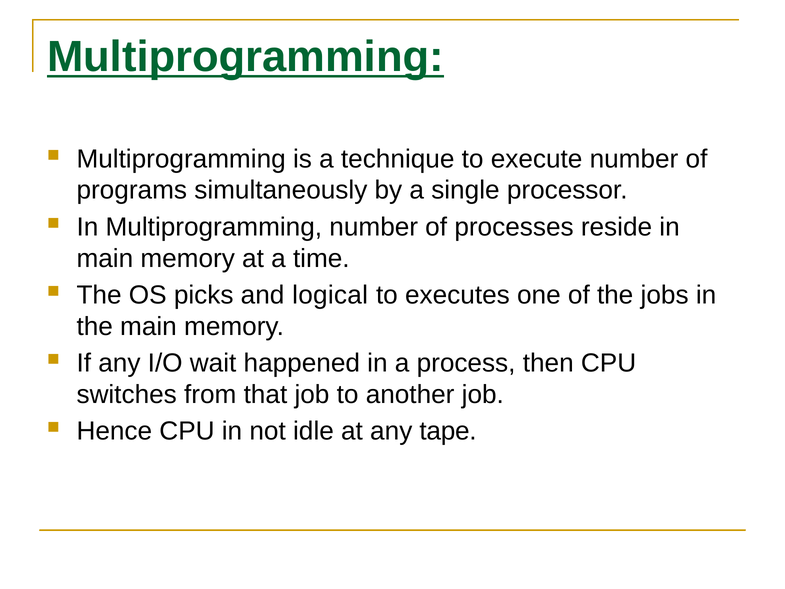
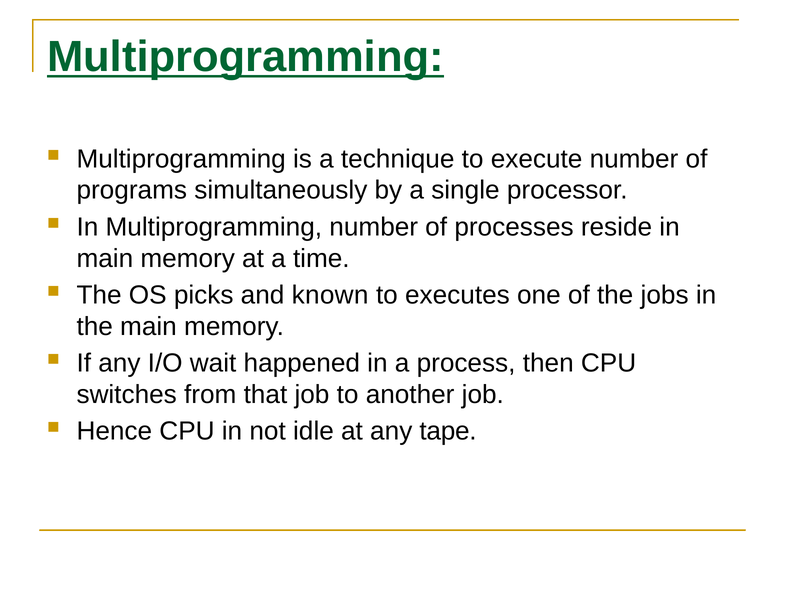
logical: logical -> known (330, 295)
